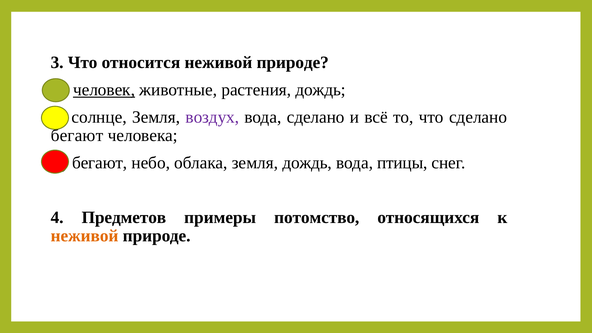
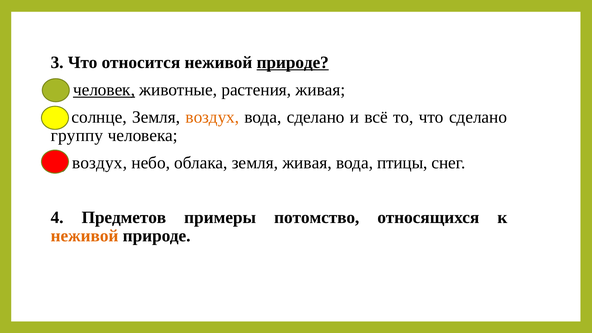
природе underline: none -> present (293, 62)
растения дождь: дождь -> живая (320, 90)
воздух colour: purple -> orange (212, 117)
бегают: бегают -> группу (77, 136)
бегают: бегают -> воздух (100, 163)
земля дождь: дождь -> живая (307, 163)
